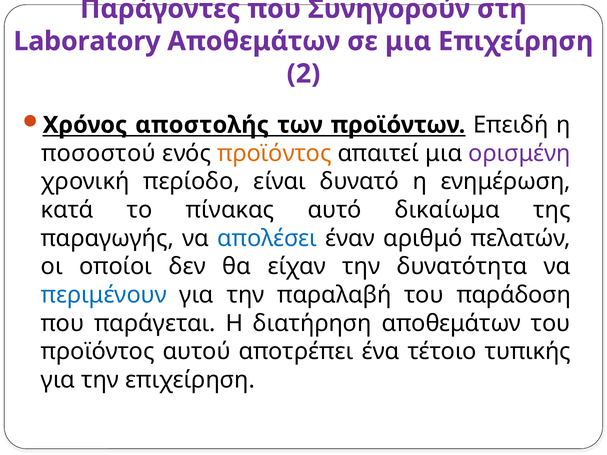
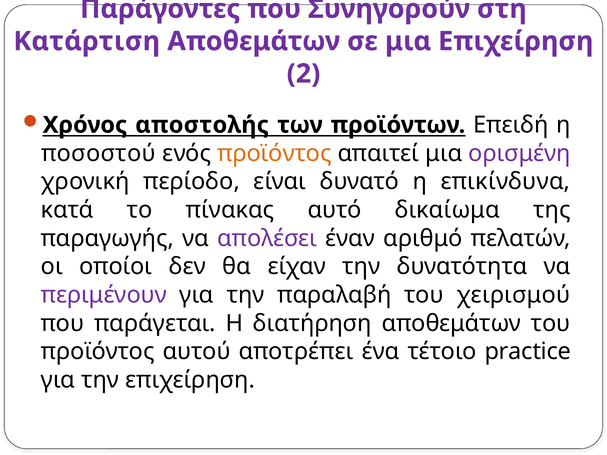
Laboratory: Laboratory -> Κατάρτιση (87, 41)
ενημέρωση: ενημέρωση -> επικίνδυνα (505, 182)
απολέσει colour: blue -> purple (267, 238)
περιμένουν colour: blue -> purple (104, 295)
παράδοση: παράδοση -> χειρισμού (514, 295)
τυπικής: τυπικής -> practice (528, 352)
